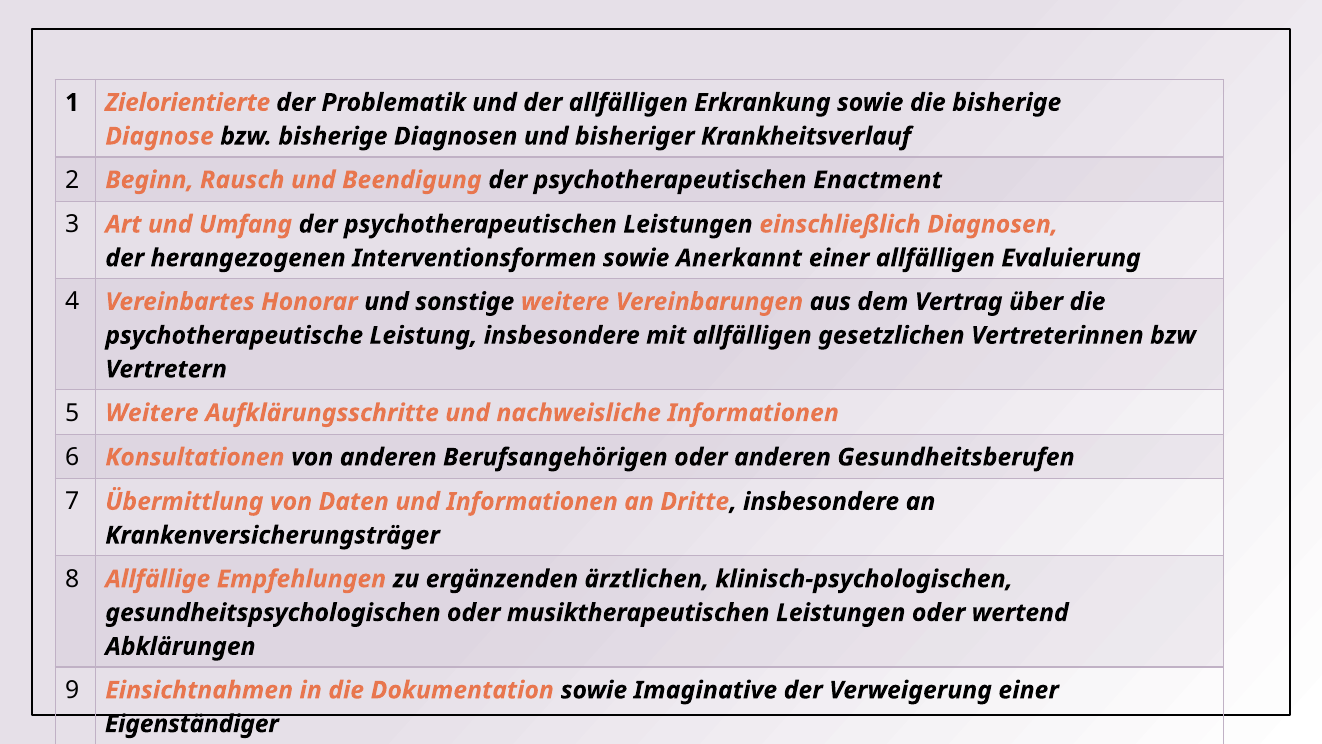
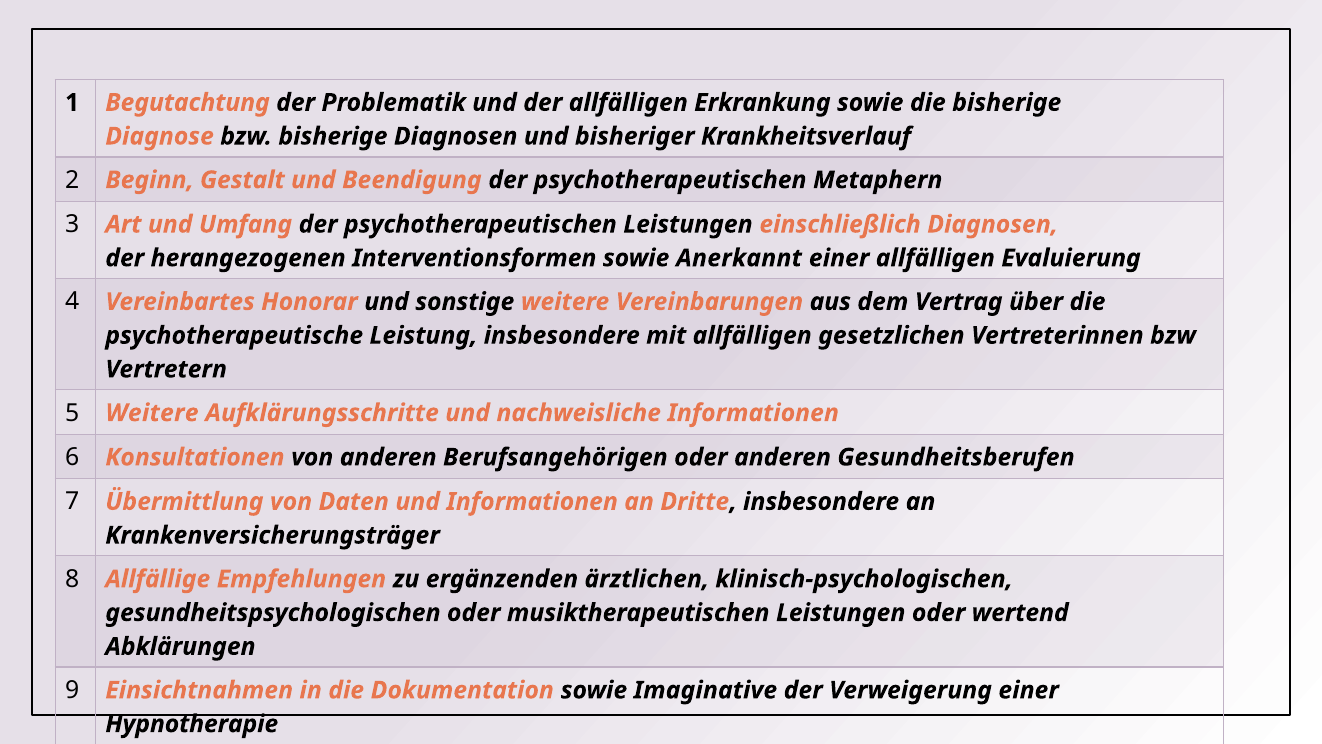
Zielorientierte: Zielorientierte -> Begutachtung (188, 103)
Rausch: Rausch -> Gestalt (242, 180)
Enactment: Enactment -> Metaphern (878, 180)
Eigenständiger: Eigenständiger -> Hypnotherapie (192, 724)
